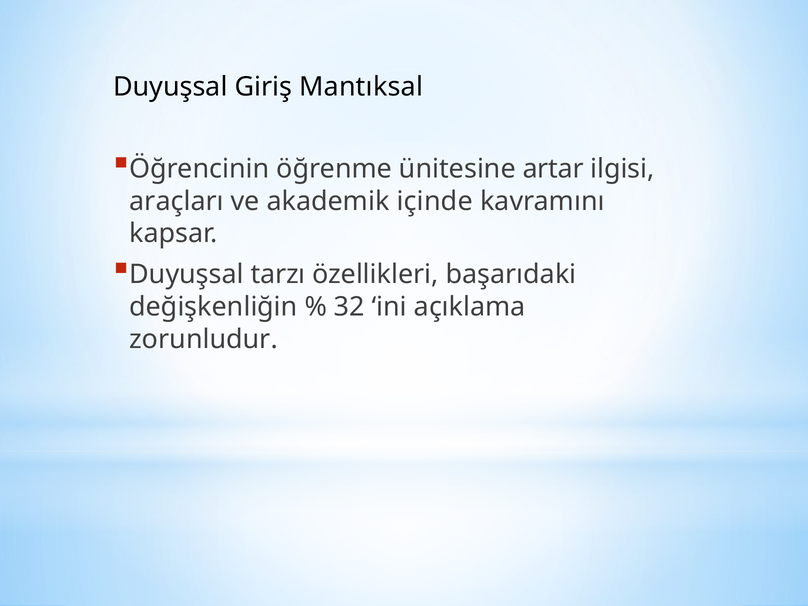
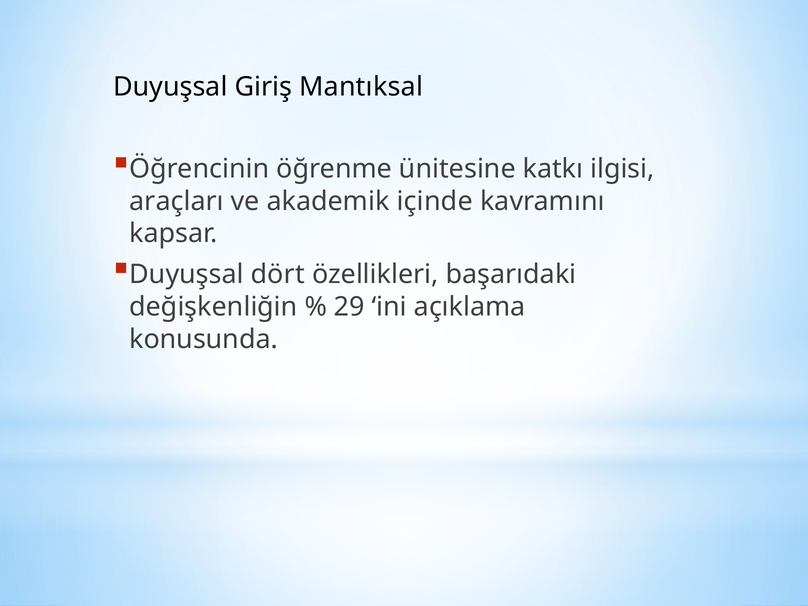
artar: artar -> katkı (553, 169)
tarzı: tarzı -> dört (278, 275)
32: 32 -> 29 (349, 307)
zorunludur: zorunludur -> konusunda (204, 339)
